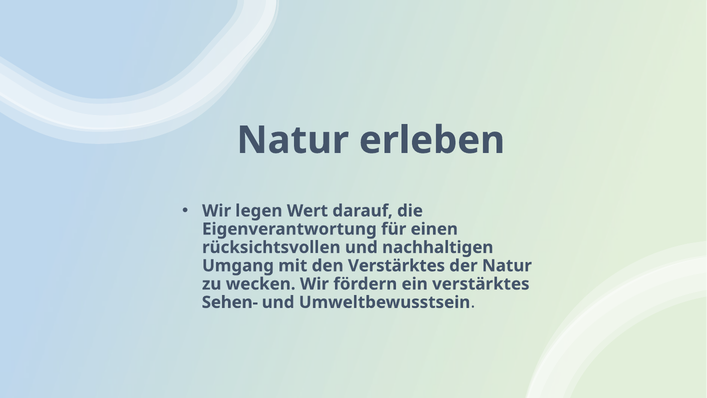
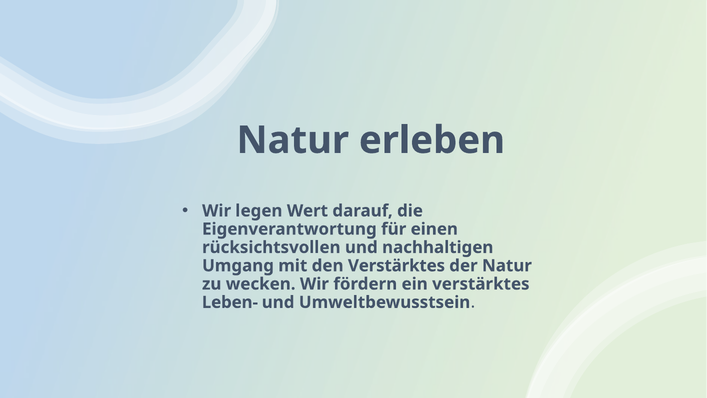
Sehen-: Sehen- -> Leben- (230, 302)
